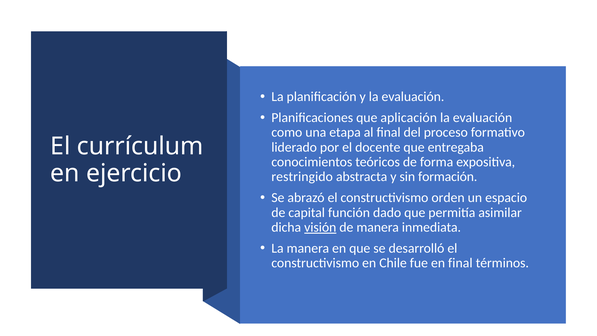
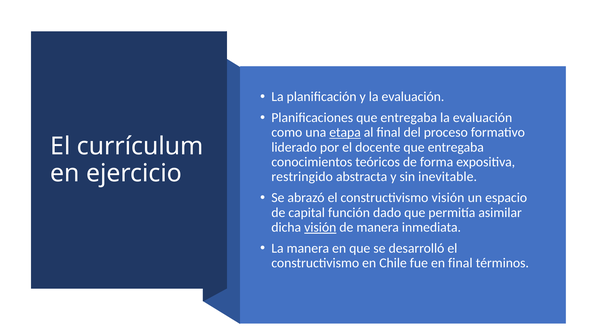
Planificaciones que aplicación: aplicación -> entregaba (409, 118)
etapa underline: none -> present (345, 132)
formación: formación -> inevitable (448, 177)
constructivismo orden: orden -> visión (448, 198)
